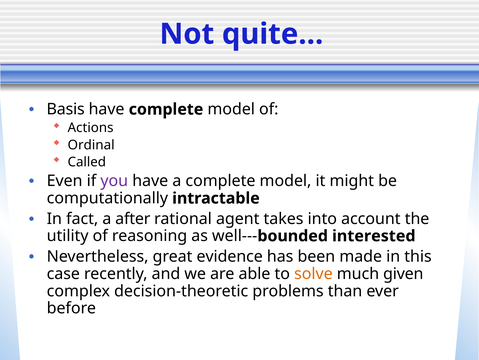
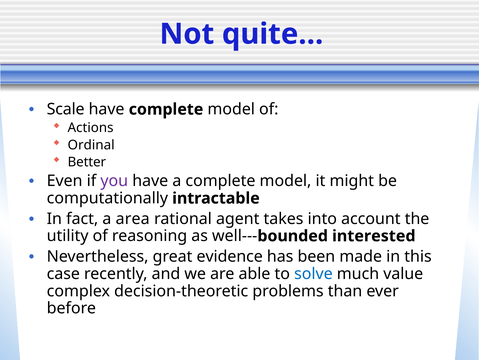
Basis: Basis -> Scale (66, 109)
Called: Called -> Better (87, 162)
after: after -> area (133, 218)
solve colour: orange -> blue (313, 273)
given: given -> value (403, 273)
